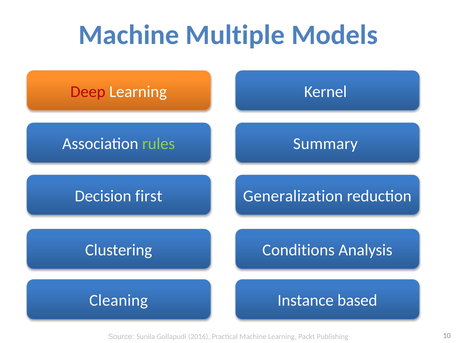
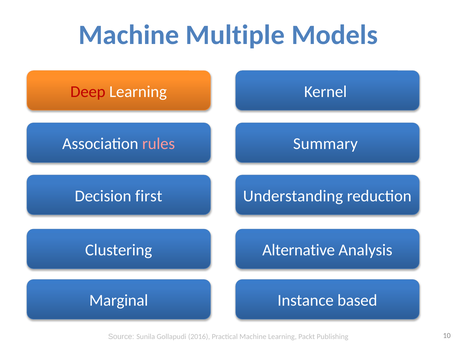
rules colour: light green -> pink (159, 144)
Generalization: Generalization -> Understanding (293, 196)
Conditions: Conditions -> Alternative (299, 250)
Cleaning: Cleaning -> Marginal (119, 300)
